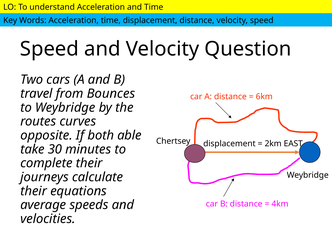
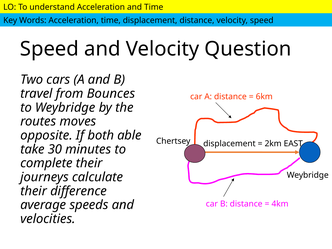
curves: curves -> moves (78, 121)
equations: equations -> difference (79, 191)
